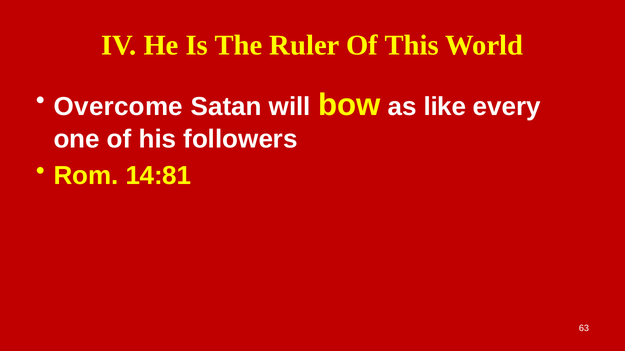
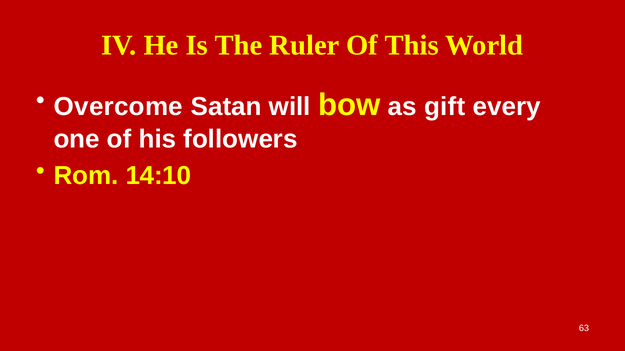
like: like -> gift (445, 107)
14:81: 14:81 -> 14:10 (158, 176)
